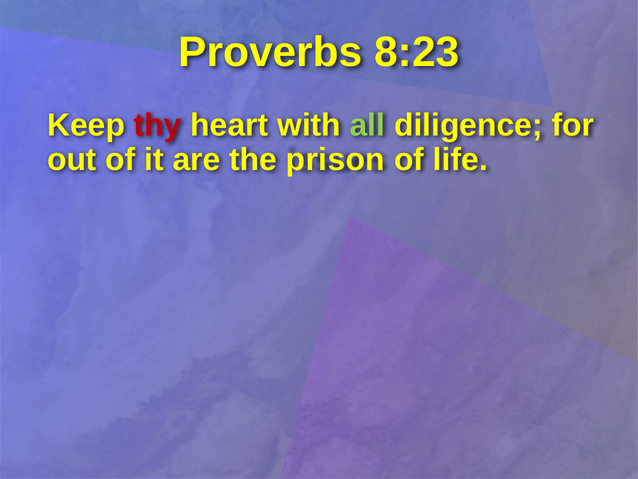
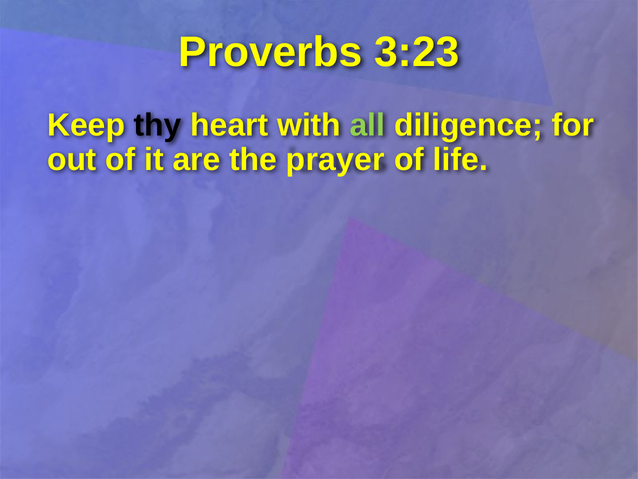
8:23: 8:23 -> 3:23 (417, 52)
thy colour: red -> black (158, 125)
prison: prison -> prayer (335, 159)
